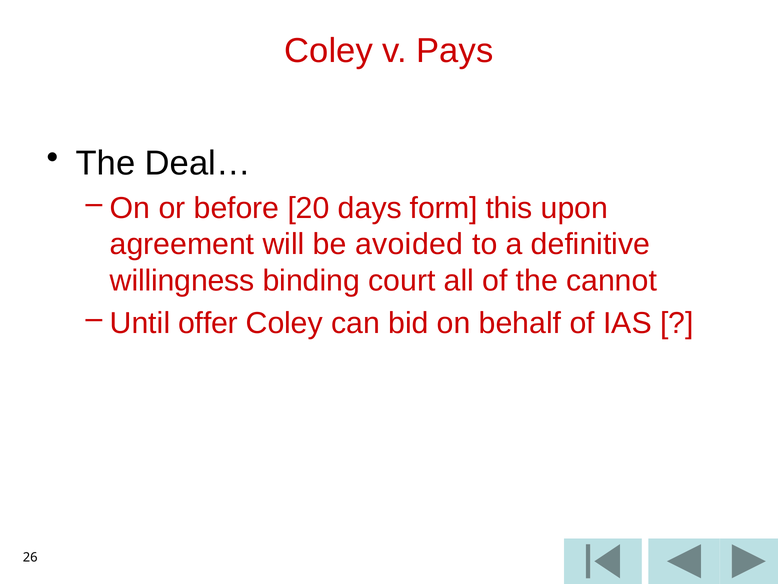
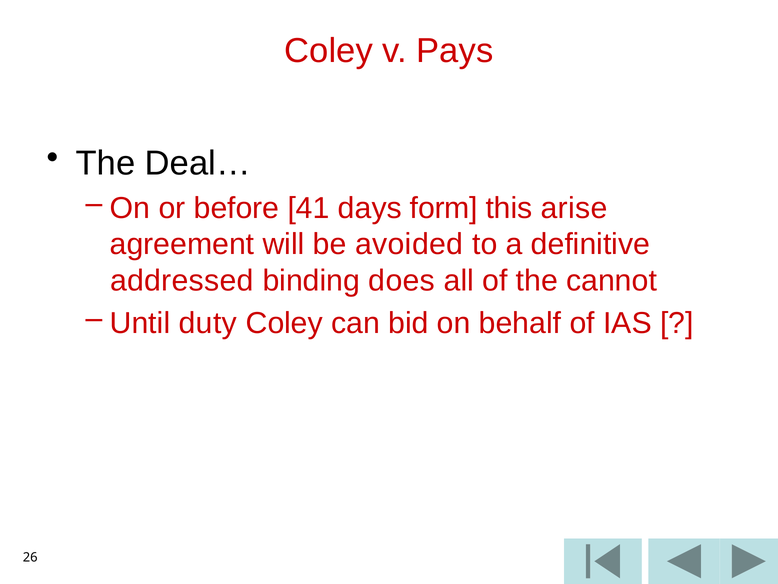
20: 20 -> 41 (309, 208)
upon: upon -> arise (574, 208)
willingness: willingness -> addressed (182, 281)
court: court -> does (402, 281)
offer: offer -> duty (208, 323)
